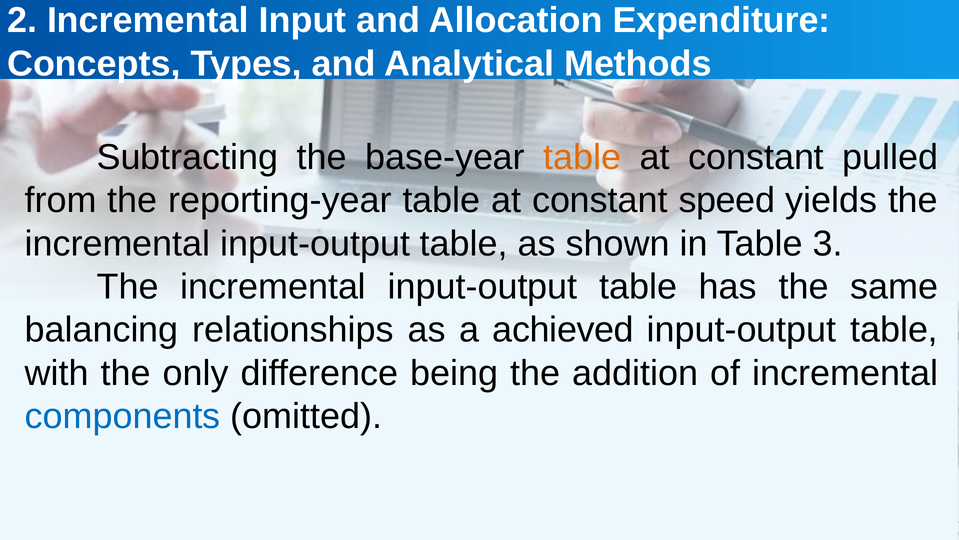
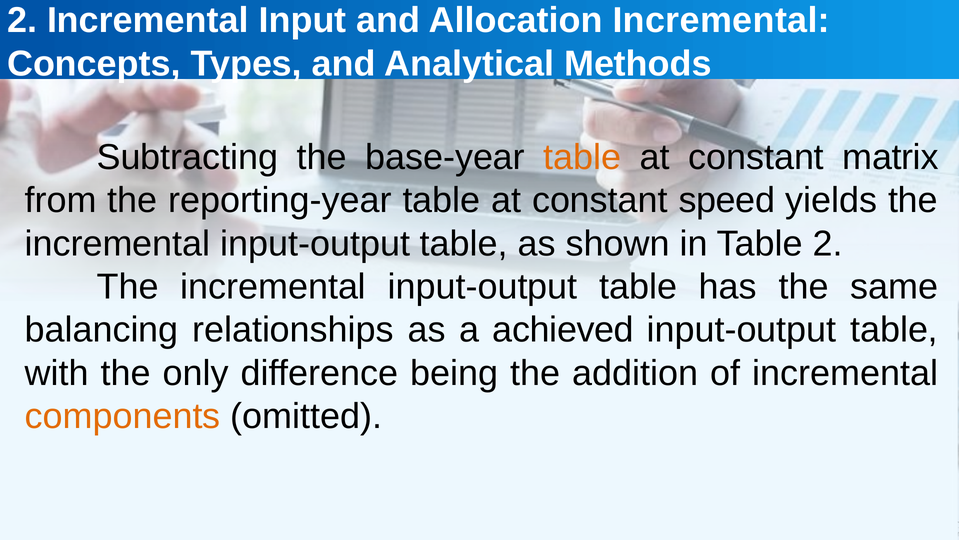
Allocation Expenditure: Expenditure -> Incremental (721, 20)
pulled: pulled -> matrix (890, 157)
Table 3: 3 -> 2 (828, 243)
components colour: blue -> orange (123, 416)
